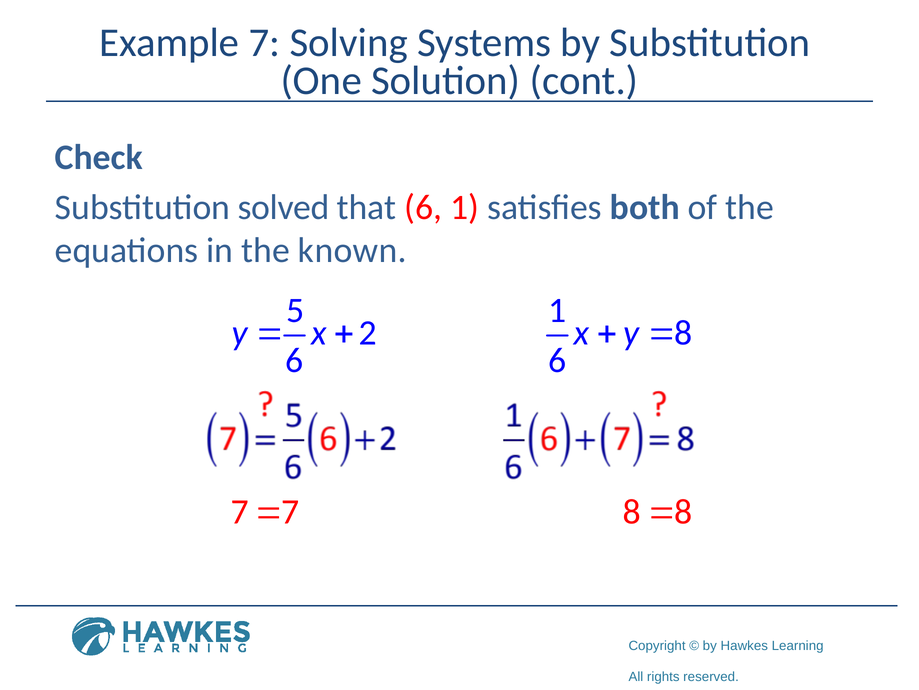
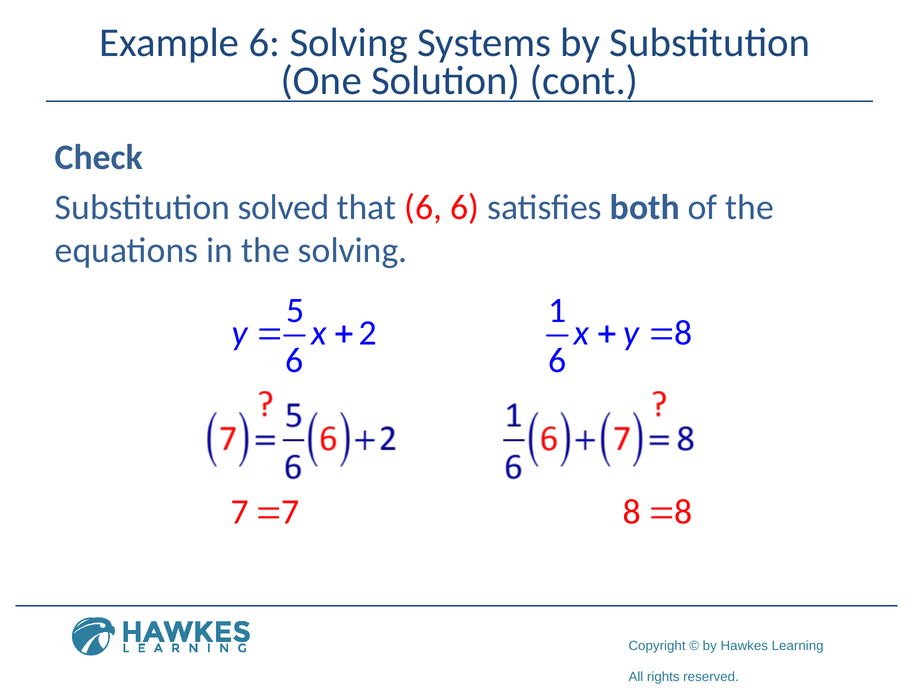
Example 7: 7 -> 6 (264, 43)
6 1: 1 -> 6 (465, 207)
the known: known -> solving (353, 250)
